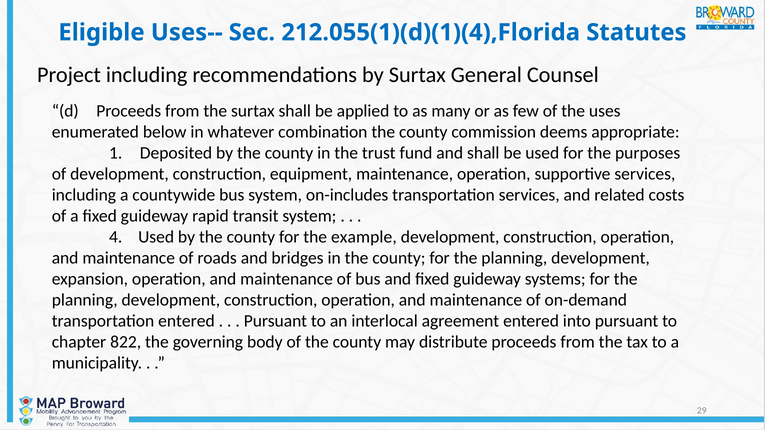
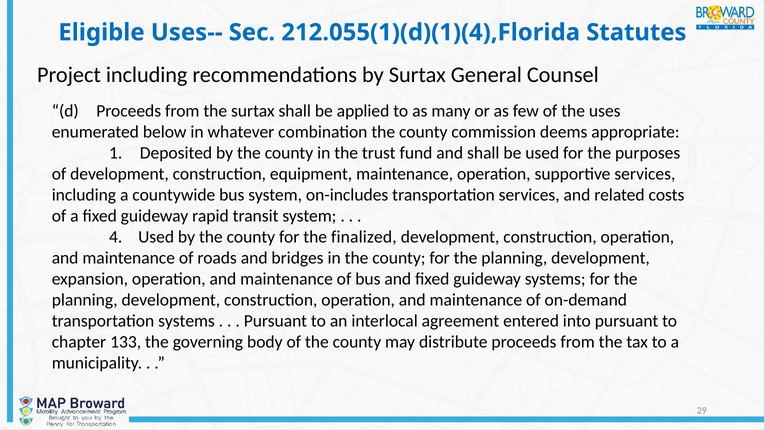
example: example -> finalized (364, 237)
transportation entered: entered -> systems (187, 321)
822: 822 -> 133 (126, 342)
